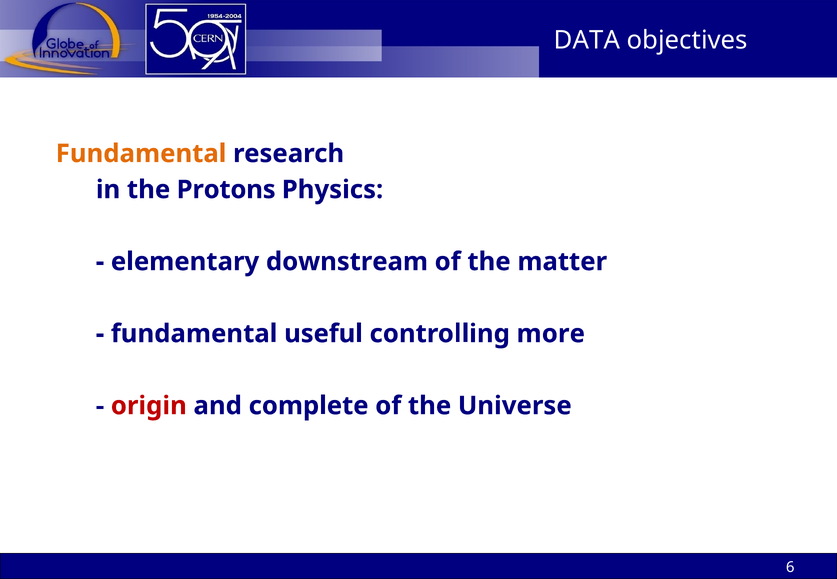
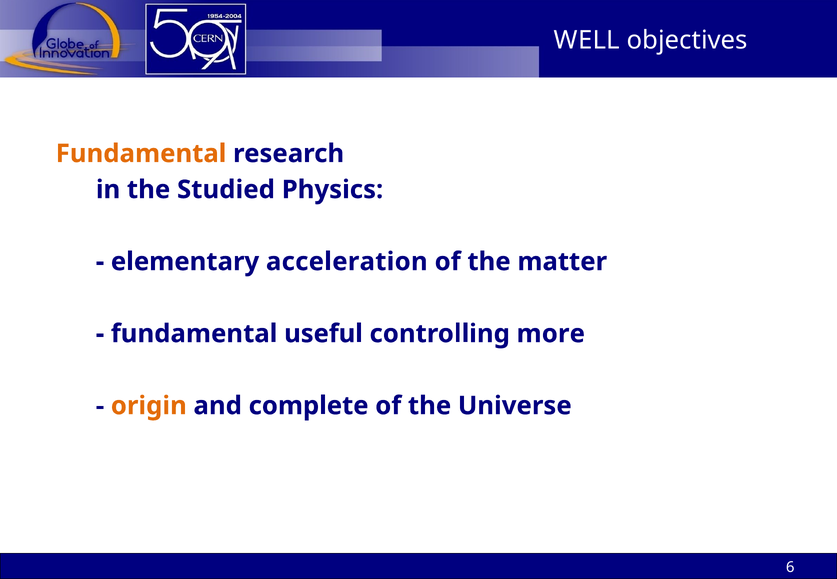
DATA: DATA -> WELL (587, 40)
Protons: Protons -> Studied (226, 190)
downstream: downstream -> acceleration (347, 262)
origin colour: red -> orange (149, 406)
